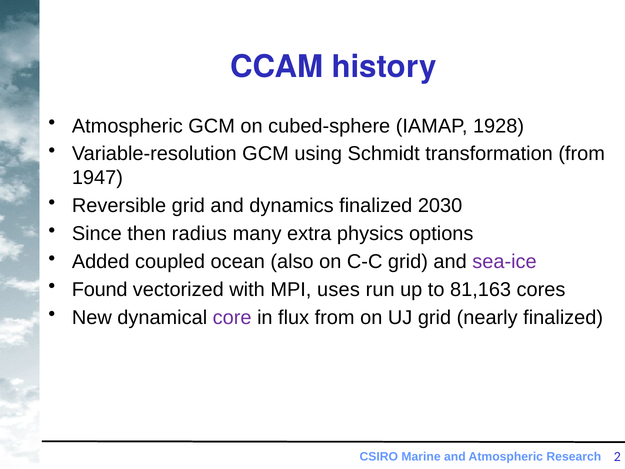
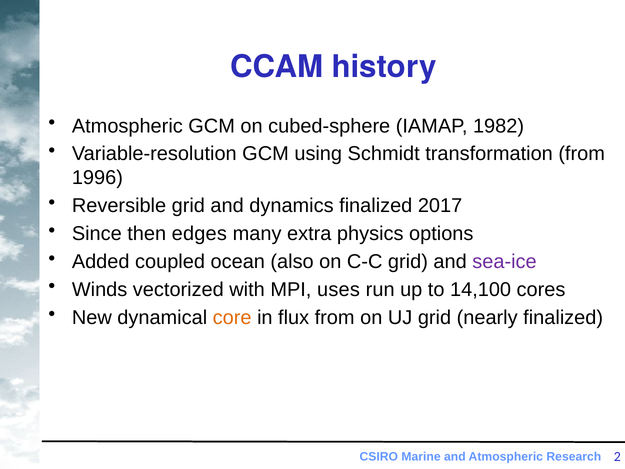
1928: 1928 -> 1982 (499, 126)
1947: 1947 -> 1996 (97, 178)
2030: 2030 -> 2017 (440, 206)
radius: radius -> edges (199, 234)
Found: Found -> Winds (100, 289)
81,163: 81,163 -> 14,100 (481, 289)
core colour: purple -> orange (232, 317)
